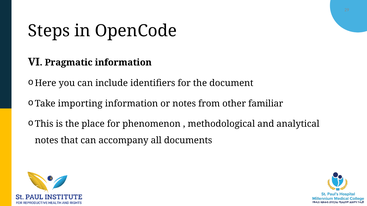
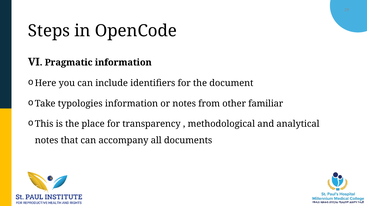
importing: importing -> typologies (80, 104)
phenomenon: phenomenon -> transparency (151, 124)
